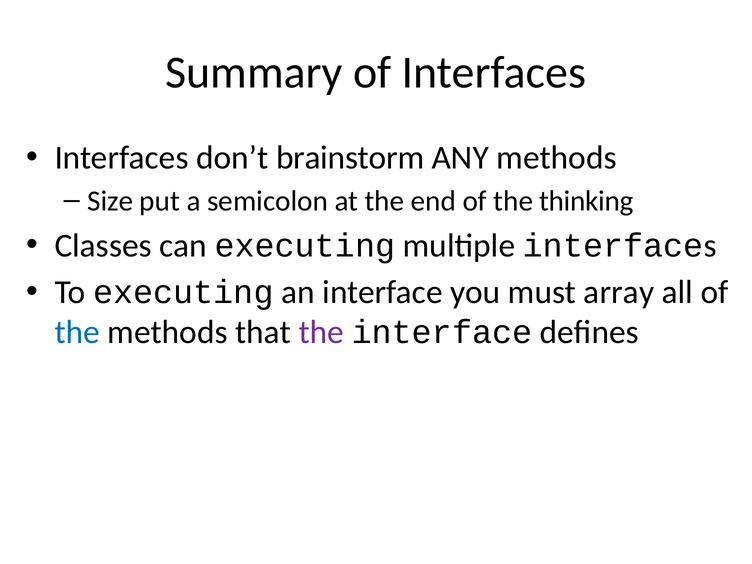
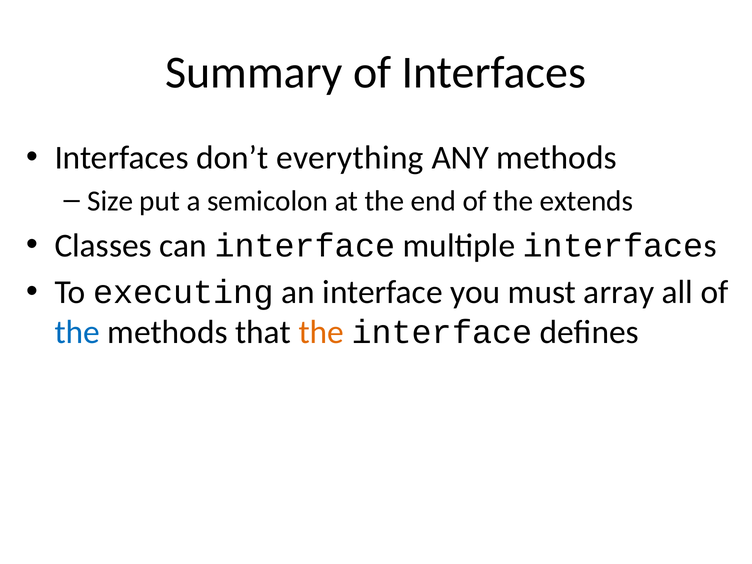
brainstorm: brainstorm -> everything (350, 158)
thinking: thinking -> extends (586, 201)
can executing: executing -> interface (305, 246)
the colour: purple -> orange (321, 332)
